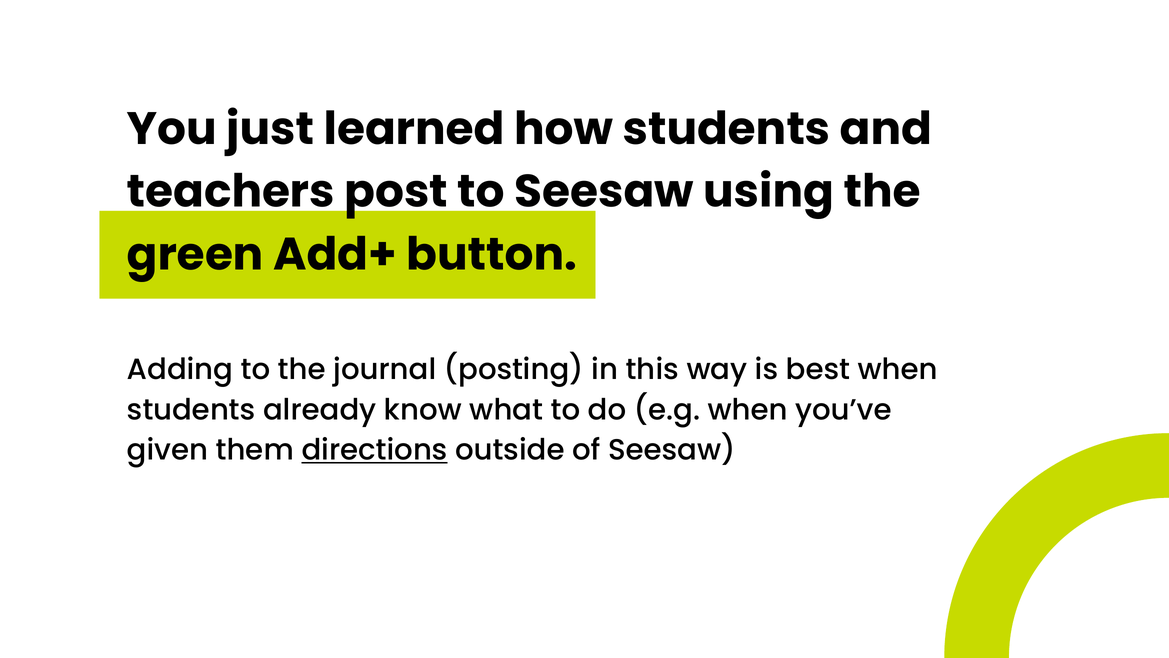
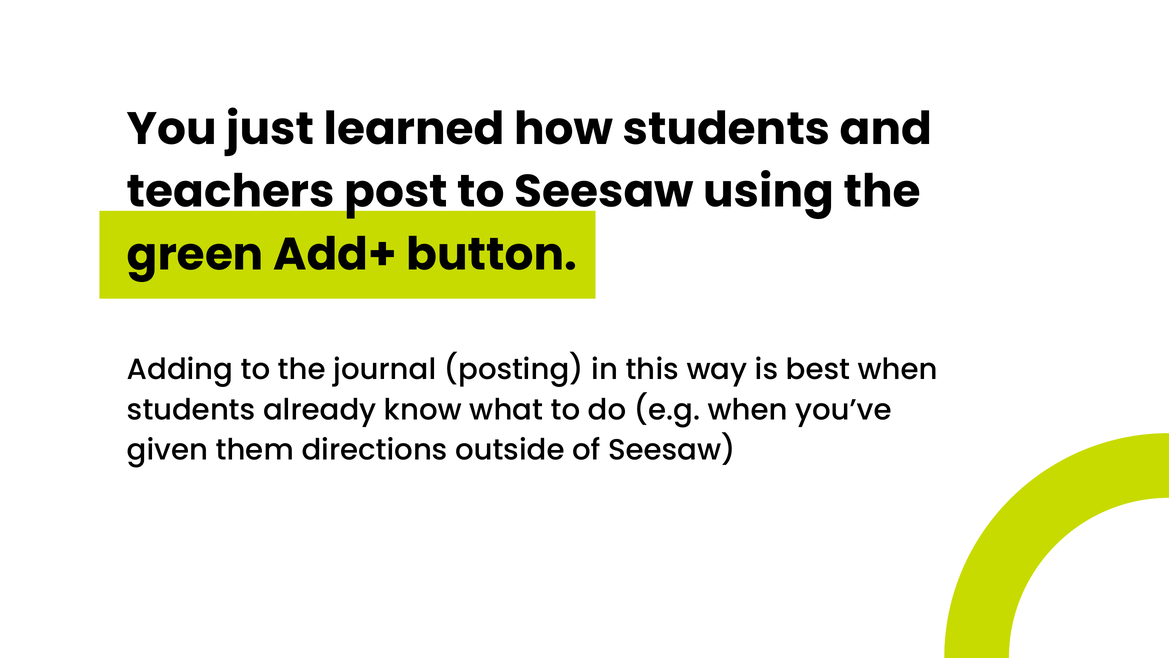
directions underline: present -> none (375, 450)
